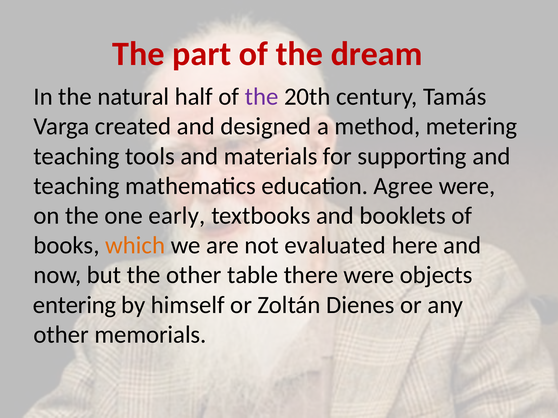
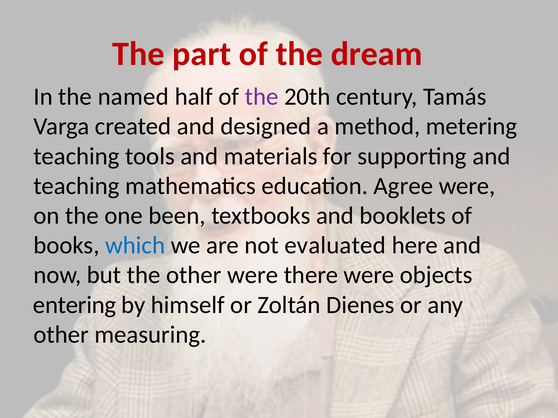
natural: natural -> named (133, 97)
early: early -> been (177, 216)
which colour: orange -> blue (135, 246)
other table: table -> were (253, 275)
memorials: memorials -> measuring (150, 335)
